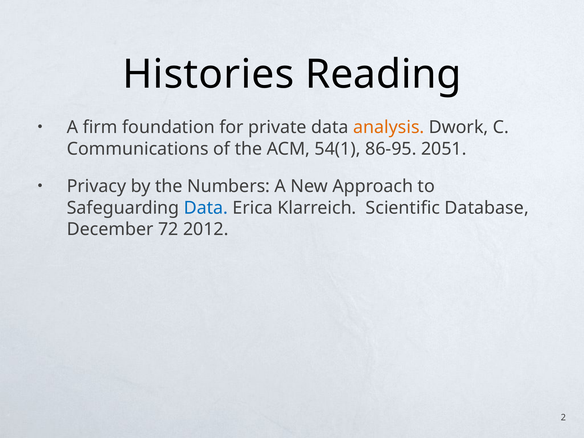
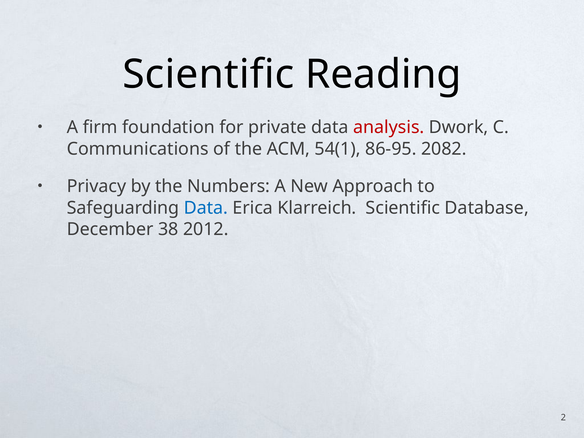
Histories: Histories -> Scientific (208, 74)
analysis colour: orange -> red (389, 127)
2051: 2051 -> 2082 (444, 149)
72: 72 -> 38 (168, 229)
